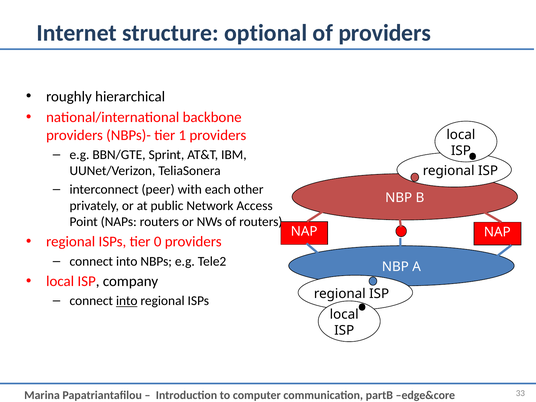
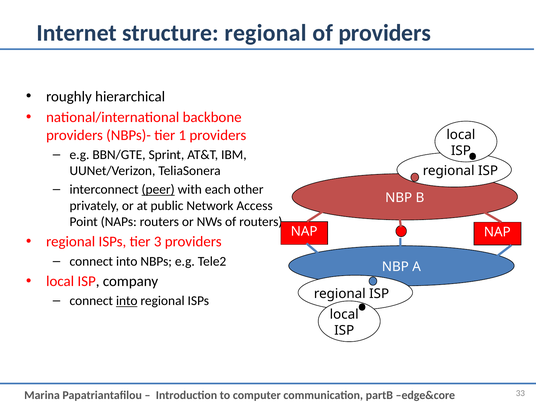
structure optional: optional -> regional (266, 33)
peer underline: none -> present (158, 190)
0: 0 -> 3 (158, 242)
